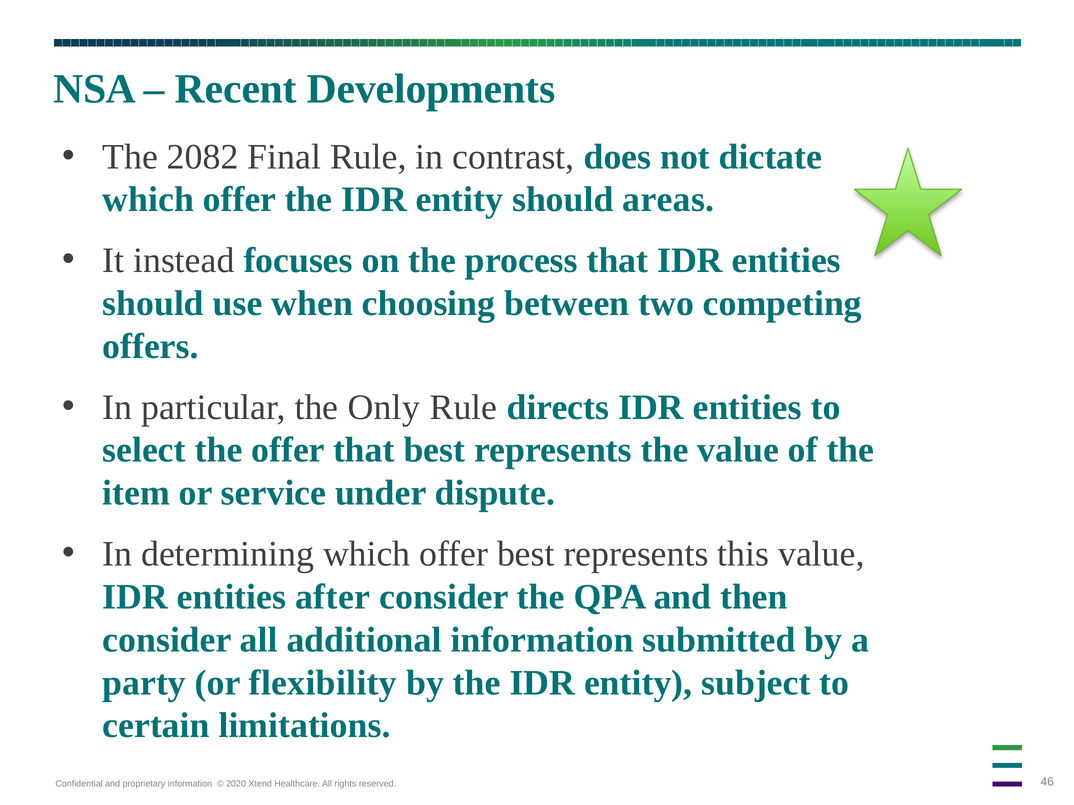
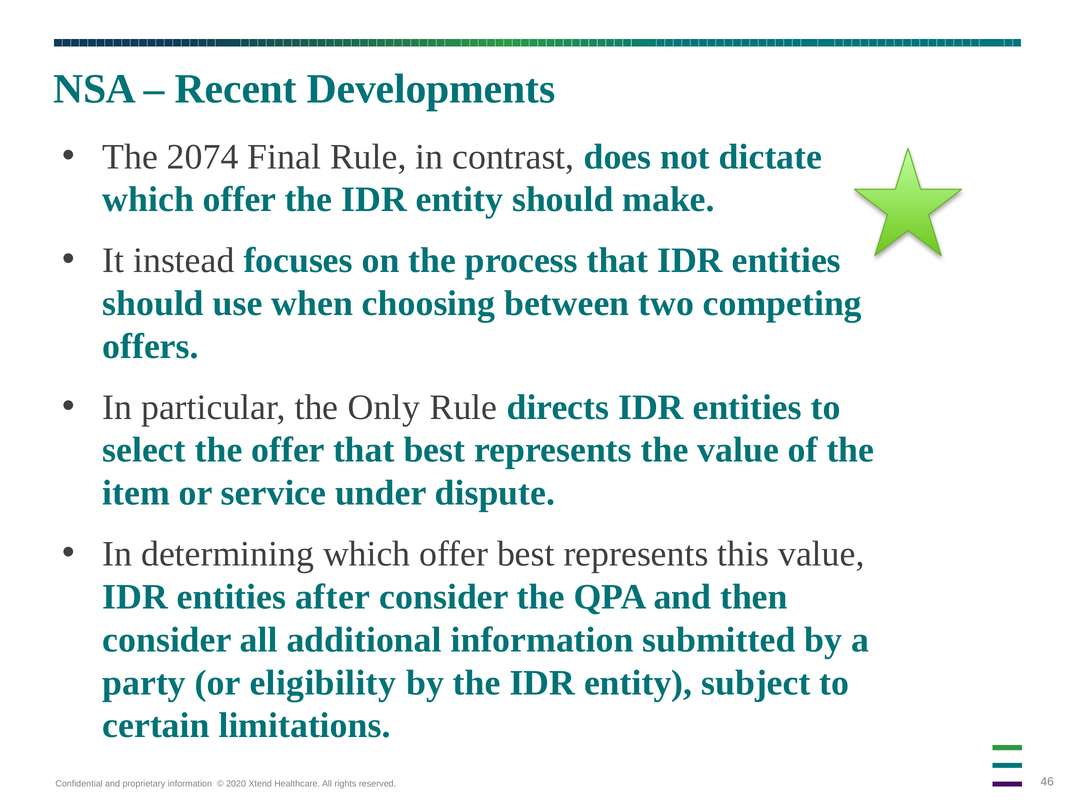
2082: 2082 -> 2074 (203, 157)
areas: areas -> make (669, 200)
flexibility: flexibility -> eligibility (323, 683)
